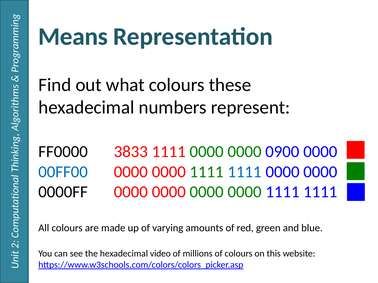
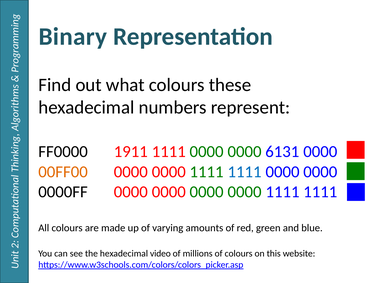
Means: Means -> Binary (73, 37)
3833: 3833 -> 1911 (131, 152)
0900: 0900 -> 6131 (282, 152)
00FF00 colour: blue -> orange (63, 172)
